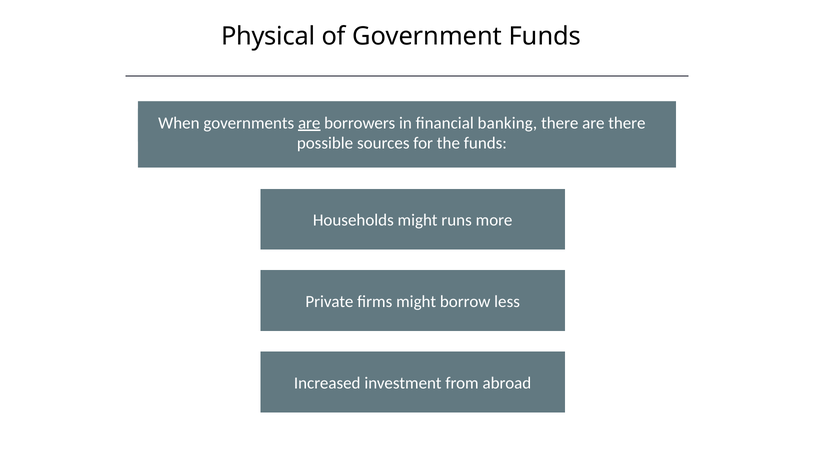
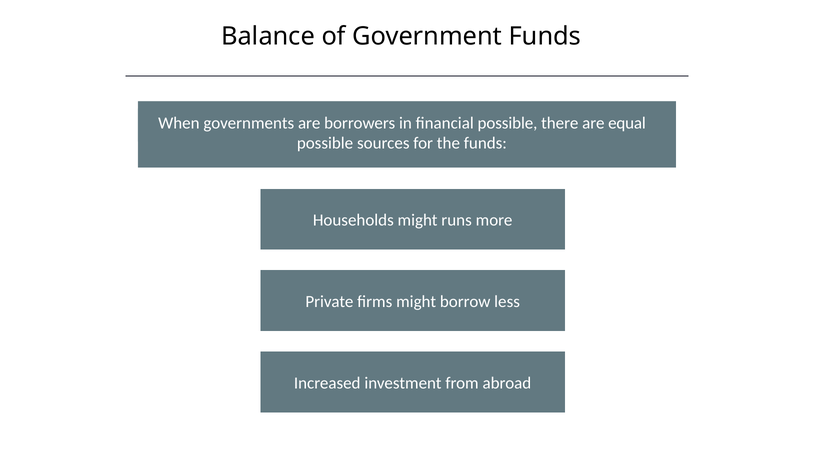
Physical: Physical -> Balance (268, 36)
are underline: present -> none (309, 123)
financial banking: banking -> possible (508, 123)
are there: there -> equal (627, 123)
